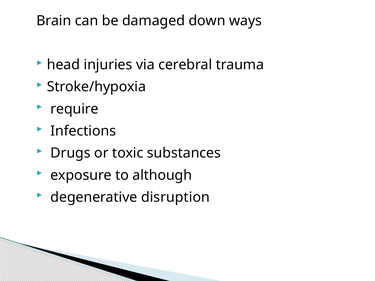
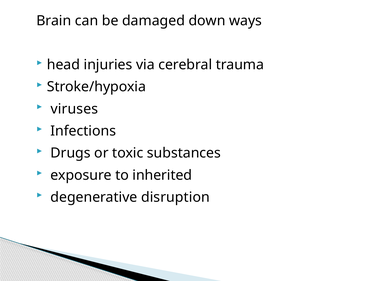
require: require -> viruses (74, 109)
although: although -> inherited (162, 175)
